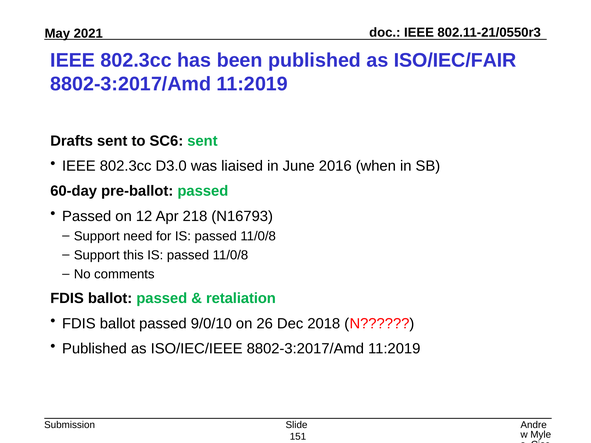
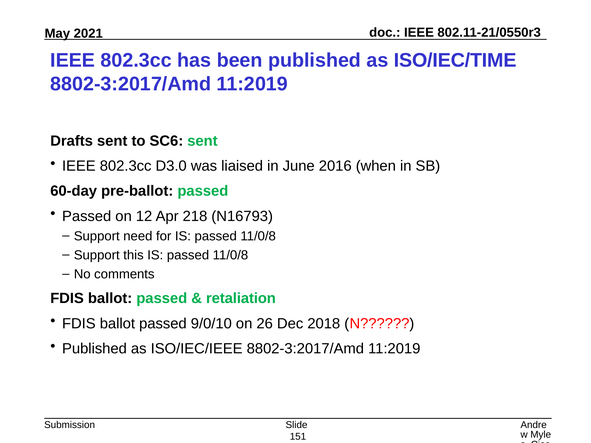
ISO/IEC/FAIR: ISO/IEC/FAIR -> ISO/IEC/TIME (455, 61)
